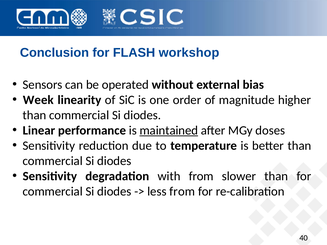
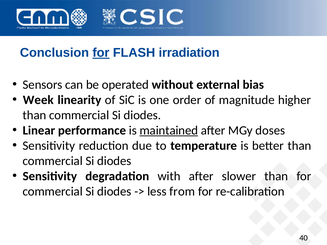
for underline: none -> present (101, 53)
workshop: workshop -> irradiation (189, 53)
with from: from -> after (201, 176)
